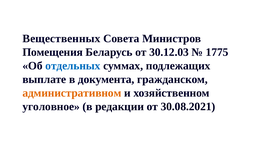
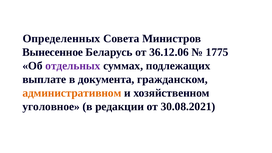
Вещественных: Вещественных -> Определенных (61, 39)
Помещения: Помещения -> Вынесенное (53, 52)
30.12.03: 30.12.03 -> 36.12.06 (169, 52)
отдельных colour: blue -> purple (73, 66)
